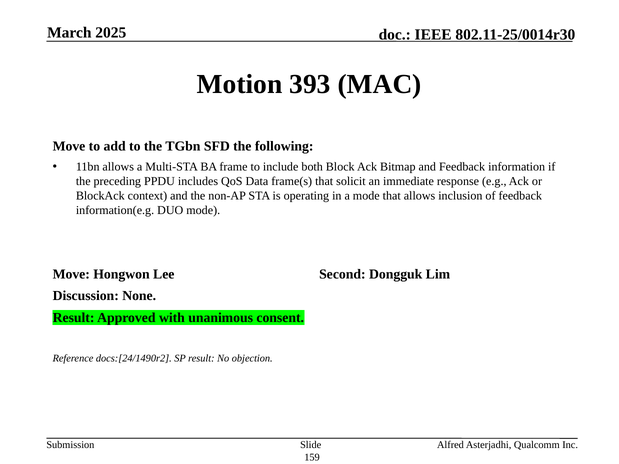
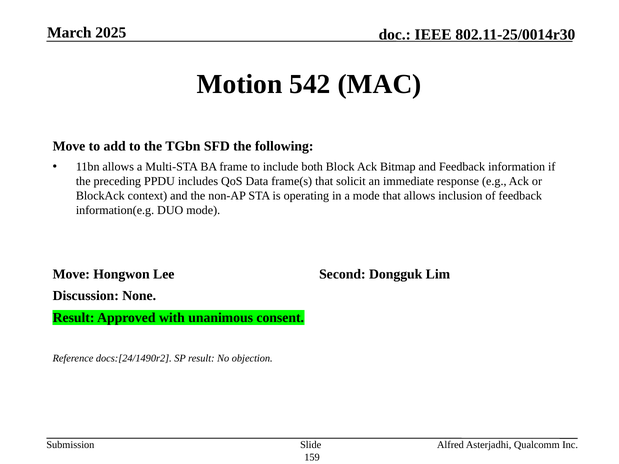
393: 393 -> 542 (310, 84)
